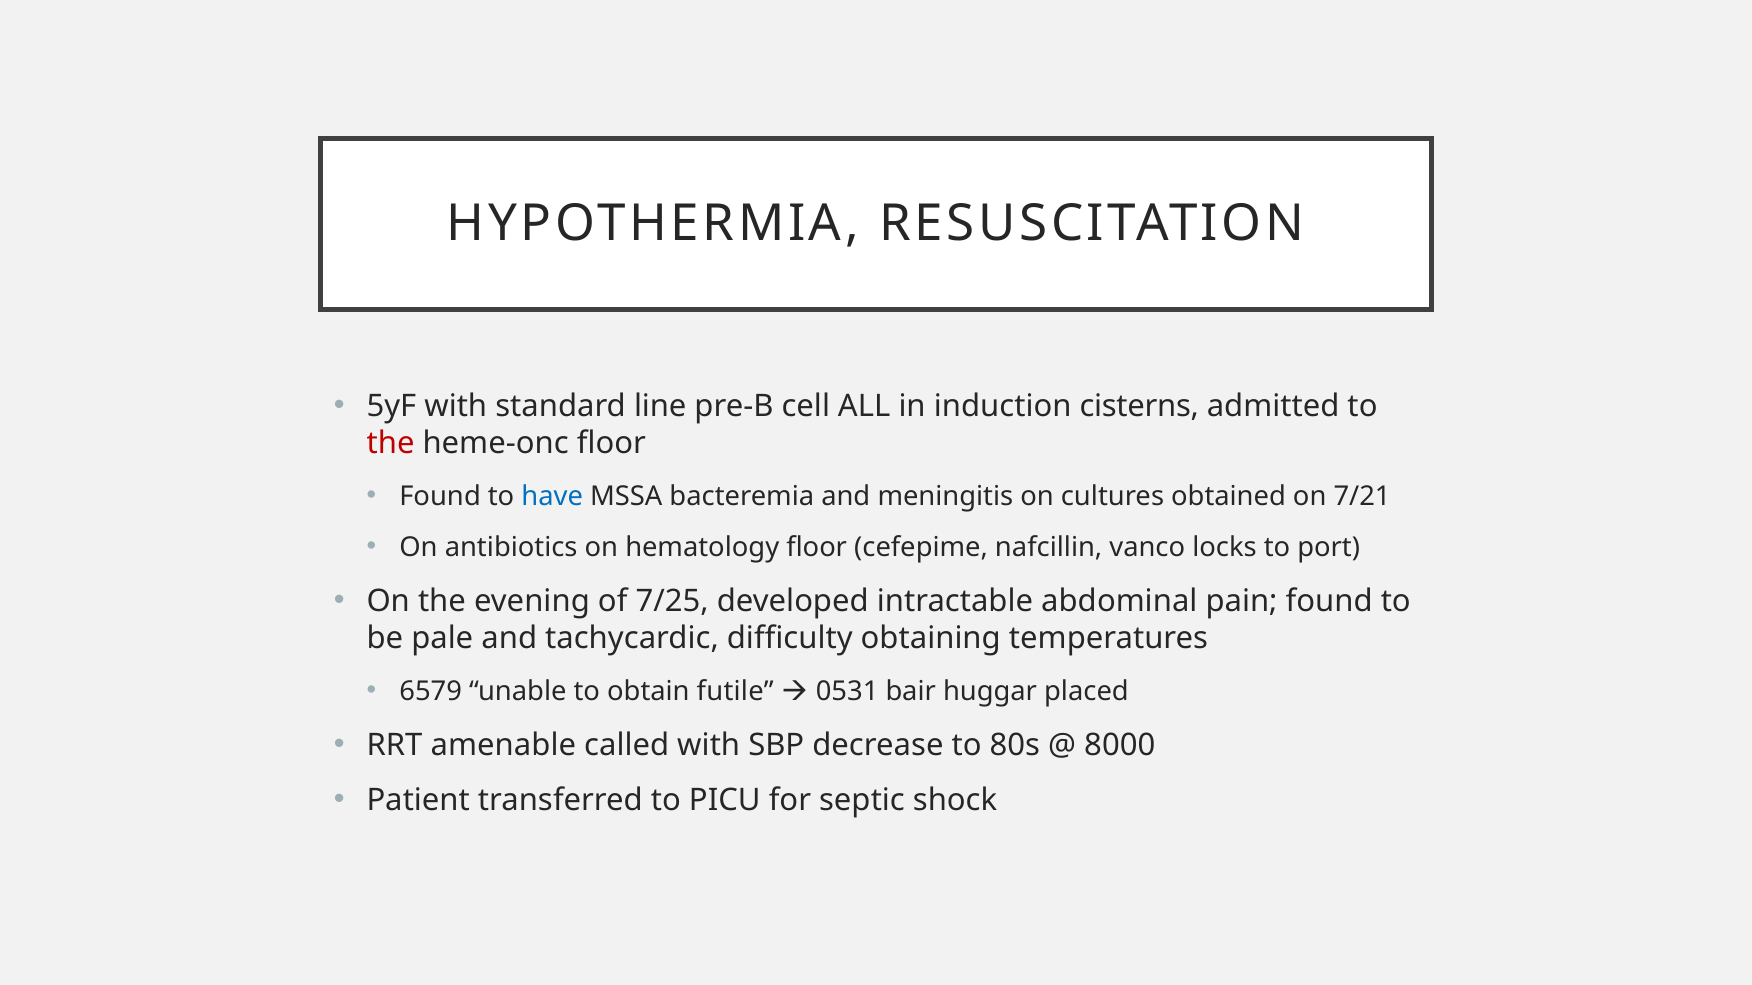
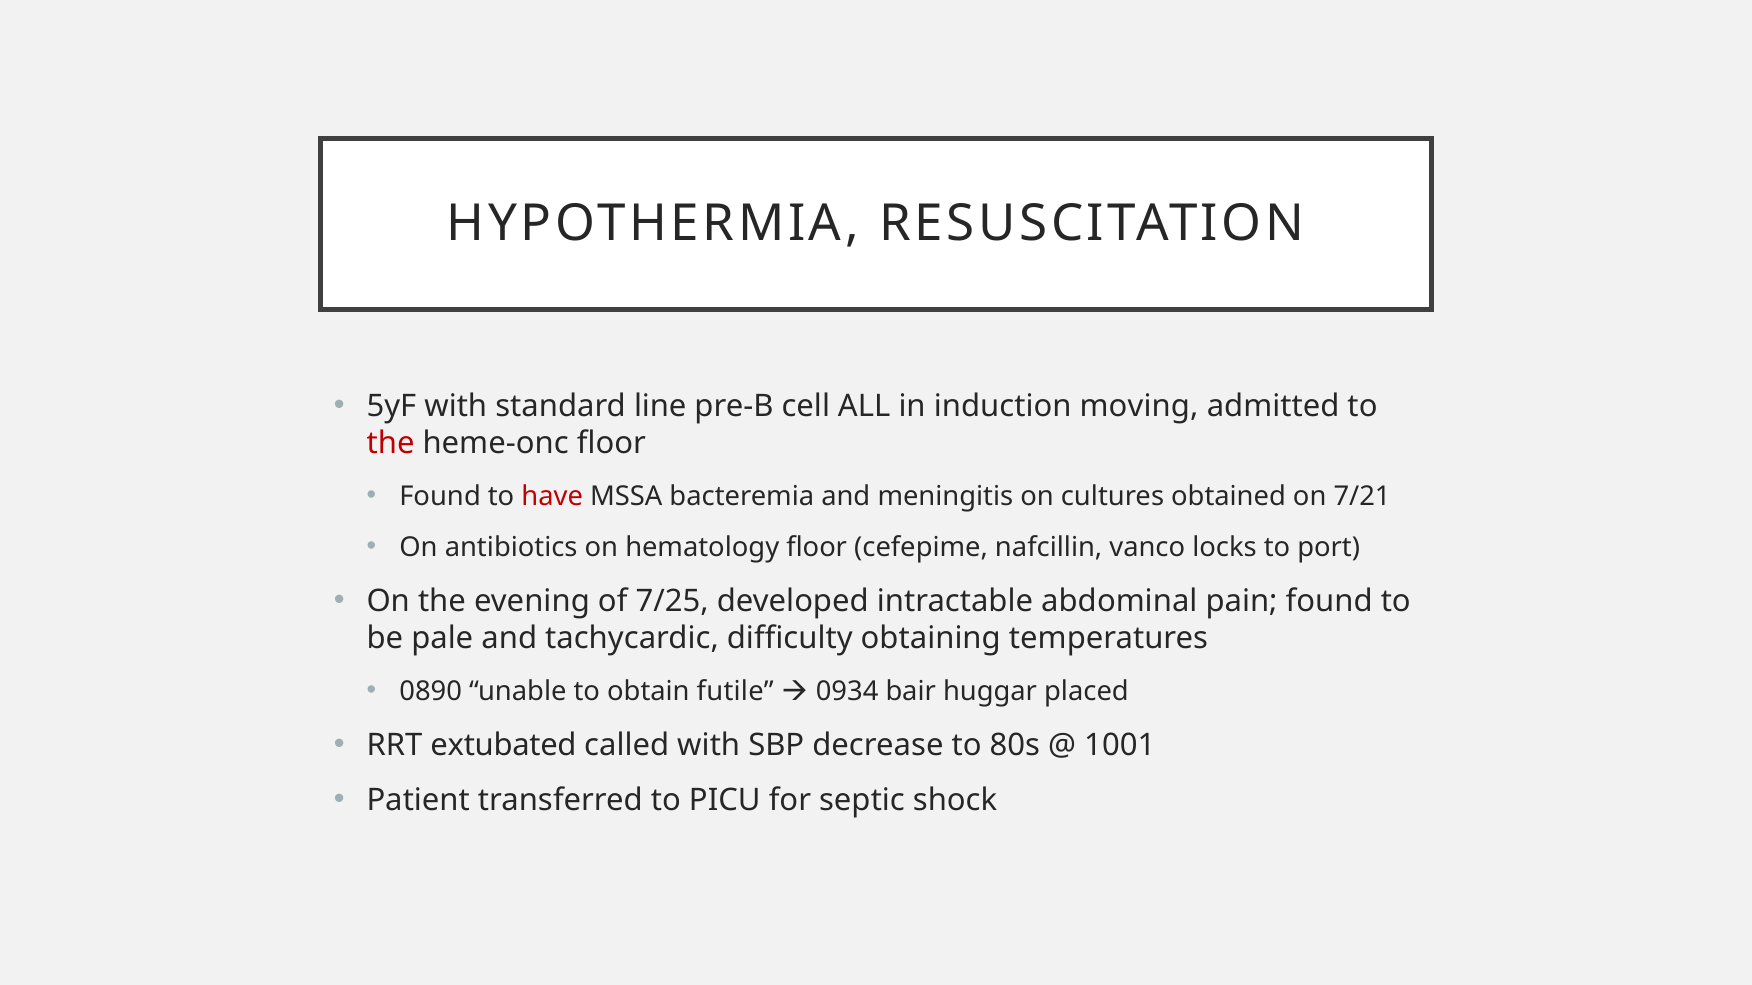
cisterns: cisterns -> moving (1139, 406)
have colour: blue -> red (552, 497)
6579: 6579 -> 0890 (431, 692)
0531: 0531 -> 0934 (847, 692)
amenable: amenable -> extubated (504, 745)
8000: 8000 -> 1001 (1120, 745)
